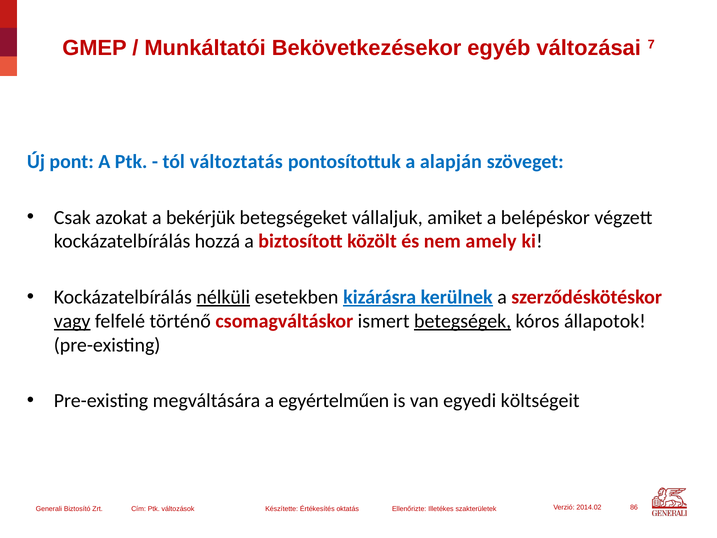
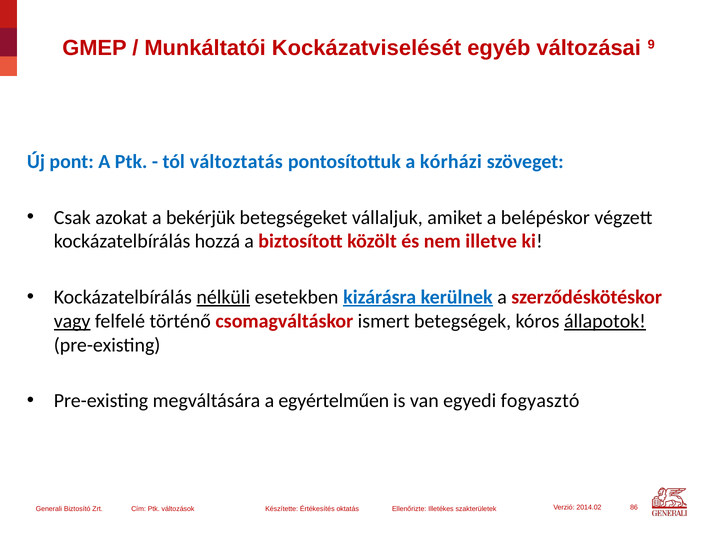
Bekövetkezésekor: Bekövetkezésekor -> Kockázatviselését (367, 48)
7: 7 -> 9 (651, 44)
alapján: alapján -> kórházi (451, 162)
amely: amely -> illetve (491, 241)
betegségek underline: present -> none (463, 321)
állapotok underline: none -> present (605, 321)
költségeit: költségeit -> fogyasztó (540, 401)
